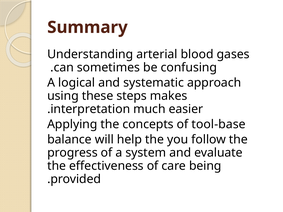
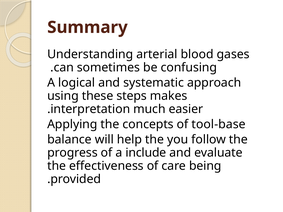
system: system -> include (146, 153)
